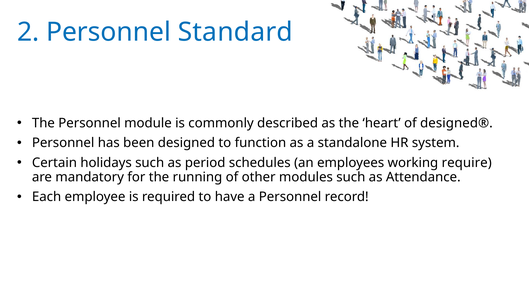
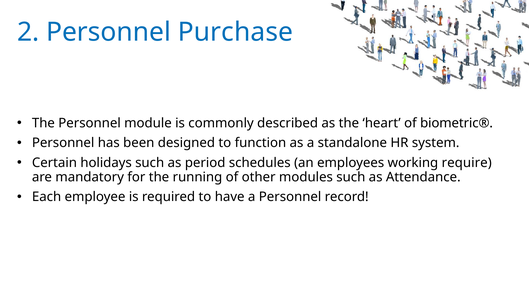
Standard: Standard -> Purchase (235, 32)
designed®: designed® -> biometric® (457, 123)
